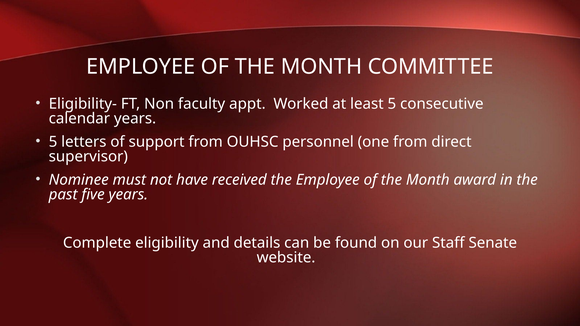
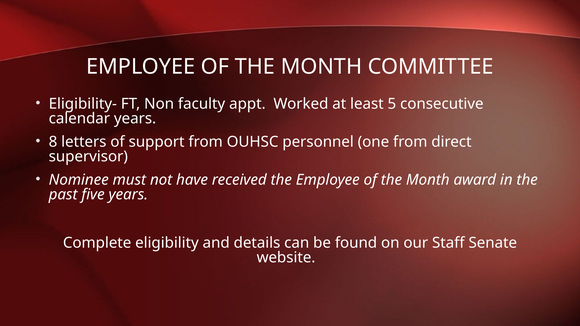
5: 5 -> 8 (53, 142)
